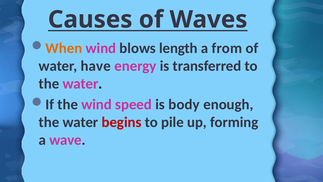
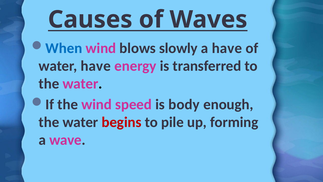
When colour: orange -> blue (64, 48)
length: length -> slowly (178, 48)
a from: from -> have (227, 48)
